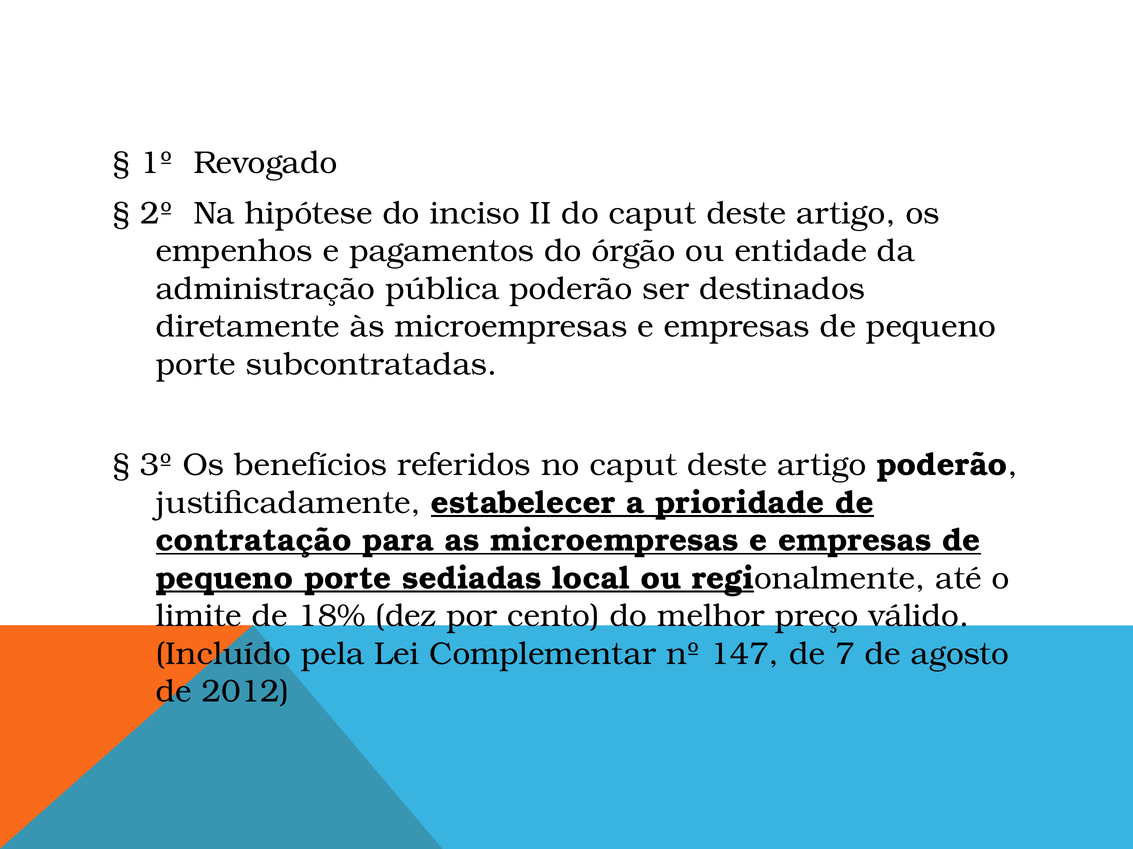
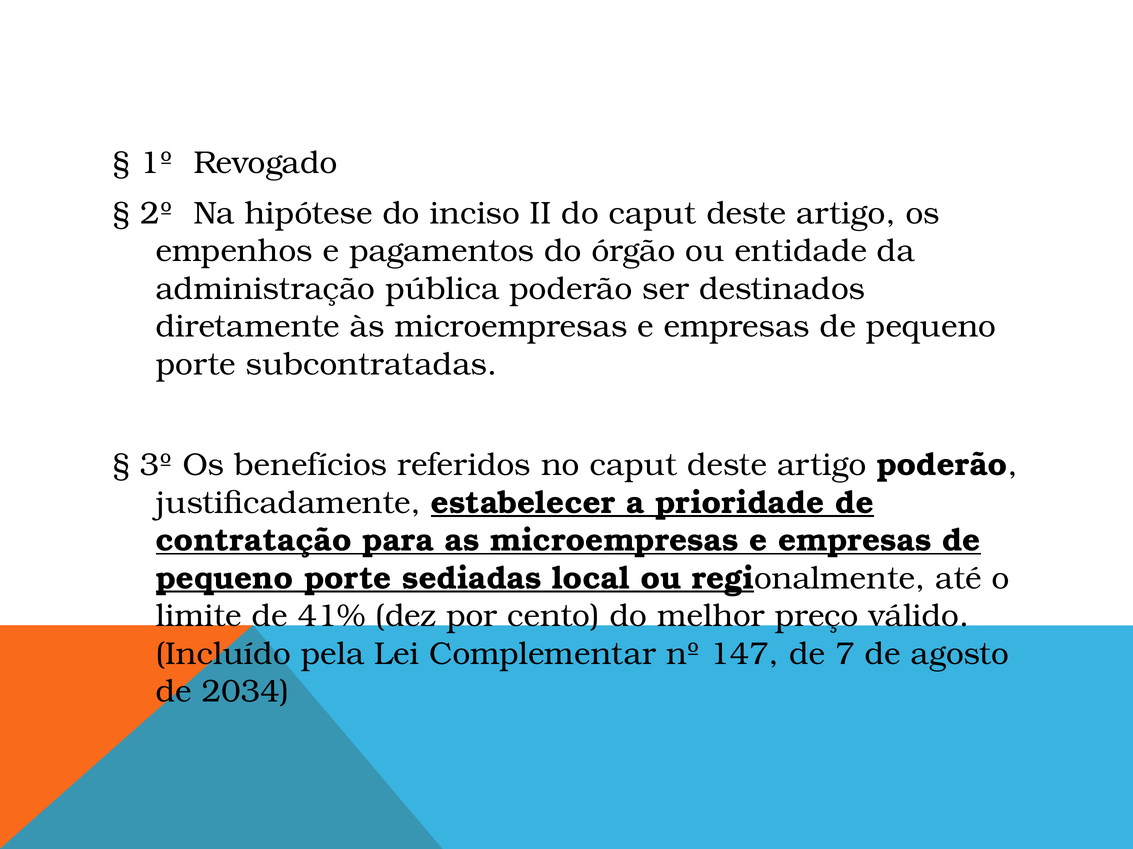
18%: 18% -> 41% (332, 616)
2012: 2012 -> 2034 (246, 692)
